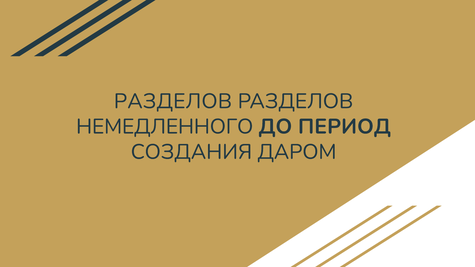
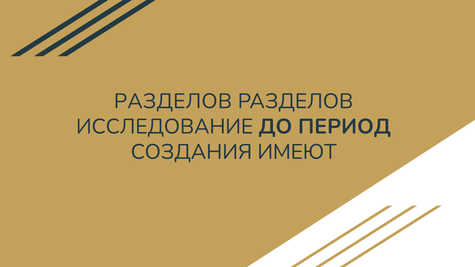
НЕМЕДЛЕННОГО: НЕМЕДЛЕННОГО -> ИССЛЕДОВАНИЕ (165, 127)
ДАРОМ: ДАРОМ -> ИМЕЮТ (297, 152)
